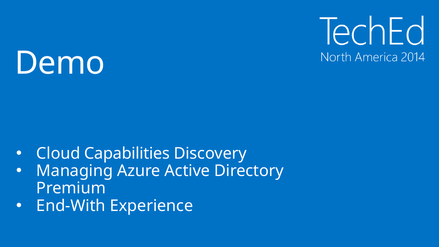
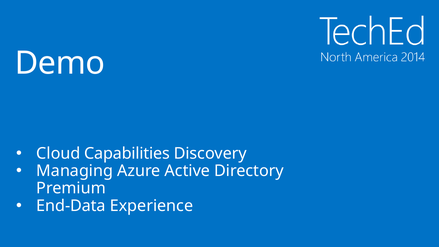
End-With: End-With -> End-Data (71, 206)
